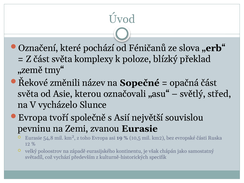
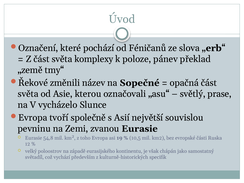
blízký: blízký -> pánev (166, 59)
střed: střed -> prase (220, 94)
